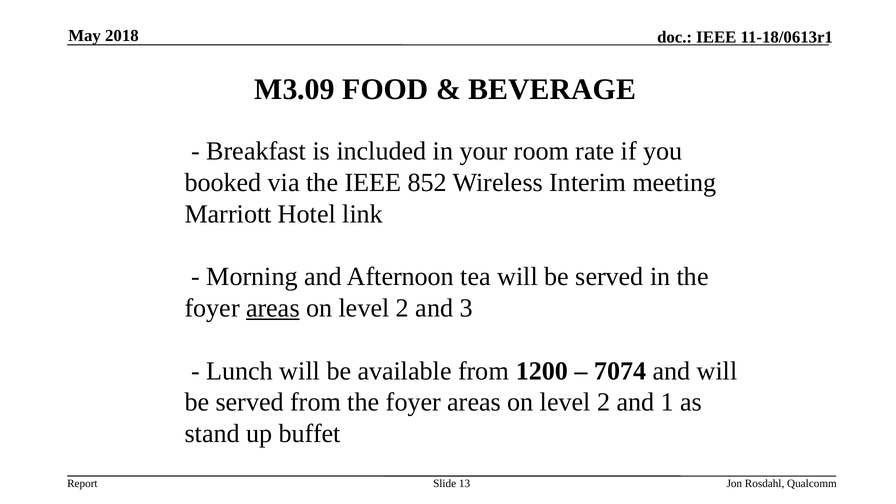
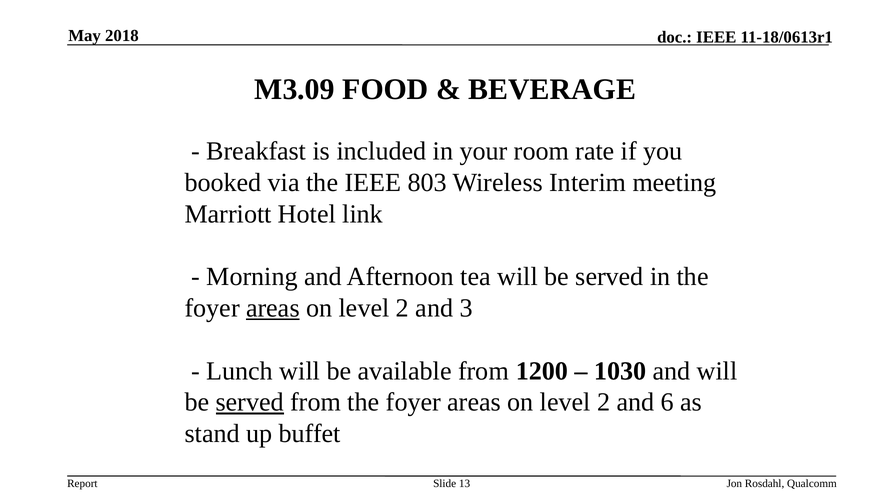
852: 852 -> 803 (427, 183)
7074: 7074 -> 1030 (620, 371)
served underline: none -> present (250, 402)
1: 1 -> 6 (667, 402)
